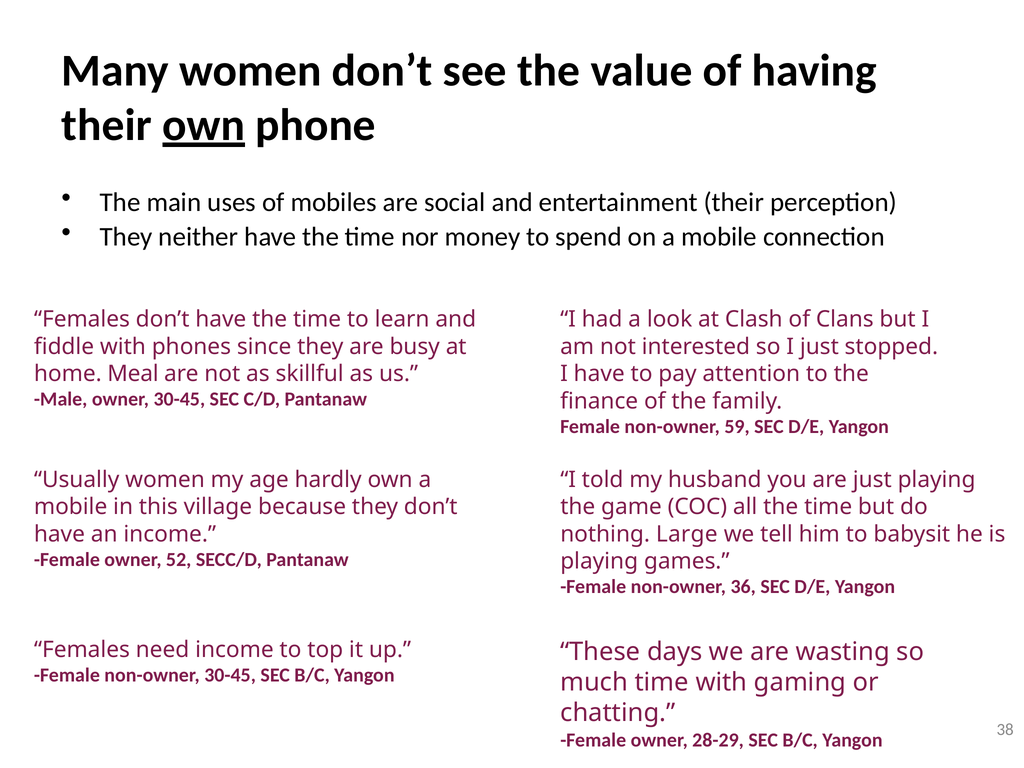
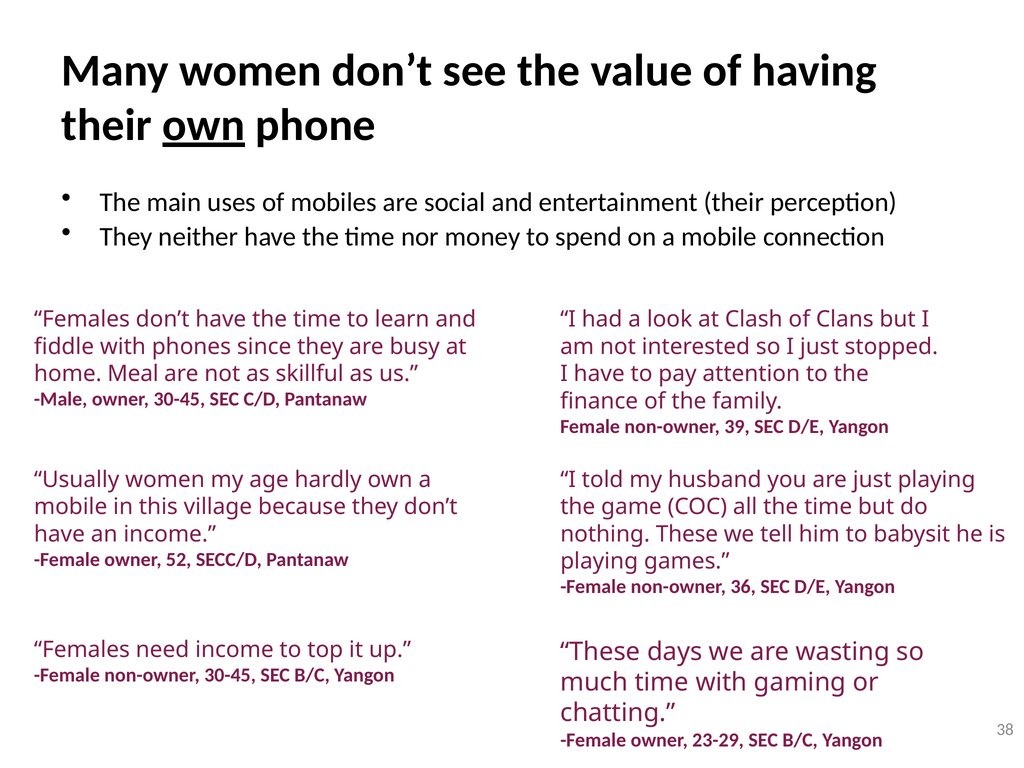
59: 59 -> 39 (737, 427)
nothing Large: Large -> These (687, 534)
28-29: 28-29 -> 23-29 (718, 740)
